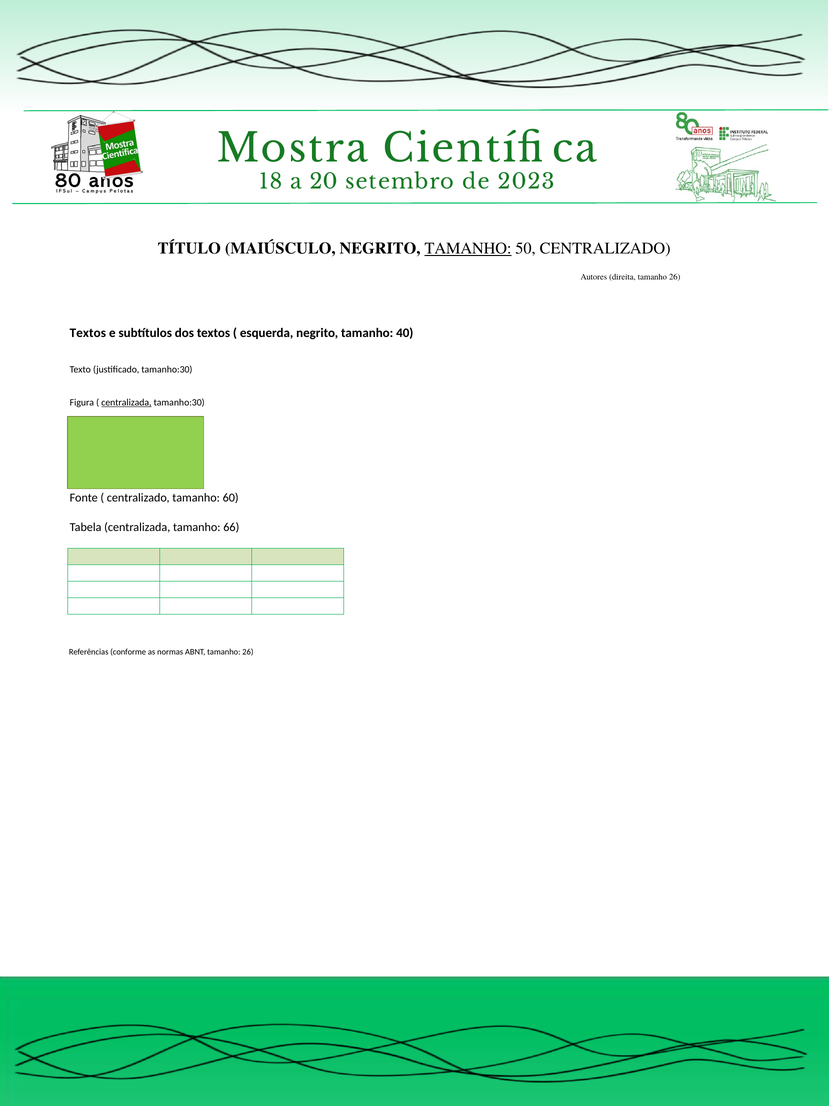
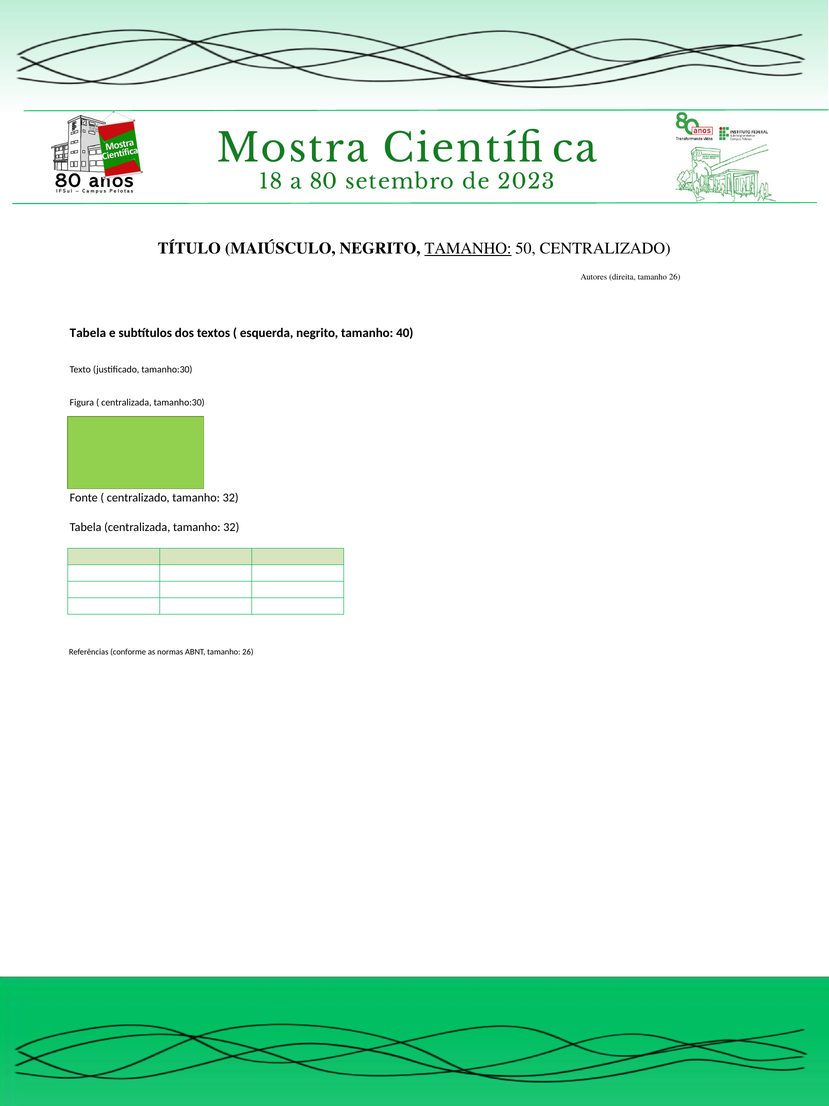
20: 20 -> 80 (324, 182)
Textos: Textos -> Tabela (88, 333)
centralizada underline: present -> none (126, 402)
centralizado tamanho 60: 60 -> 32 (231, 498)
centralizada tamanho 66: 66 -> 32 (231, 527)
